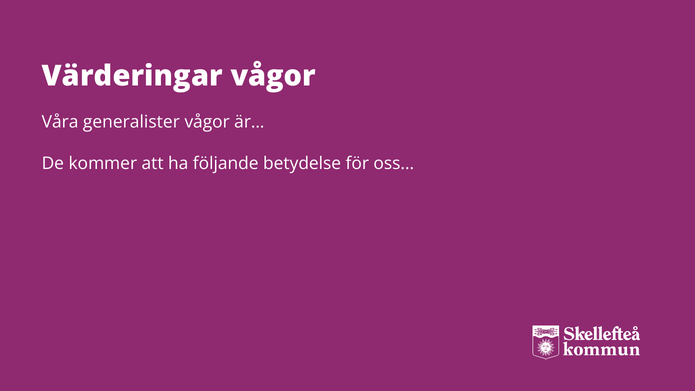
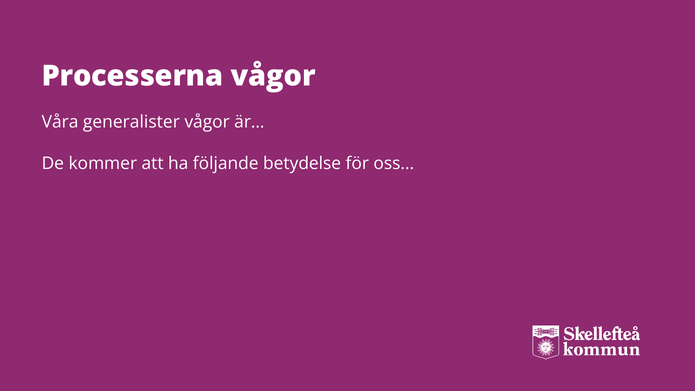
Värderingar: Värderingar -> Processerna (132, 76)
